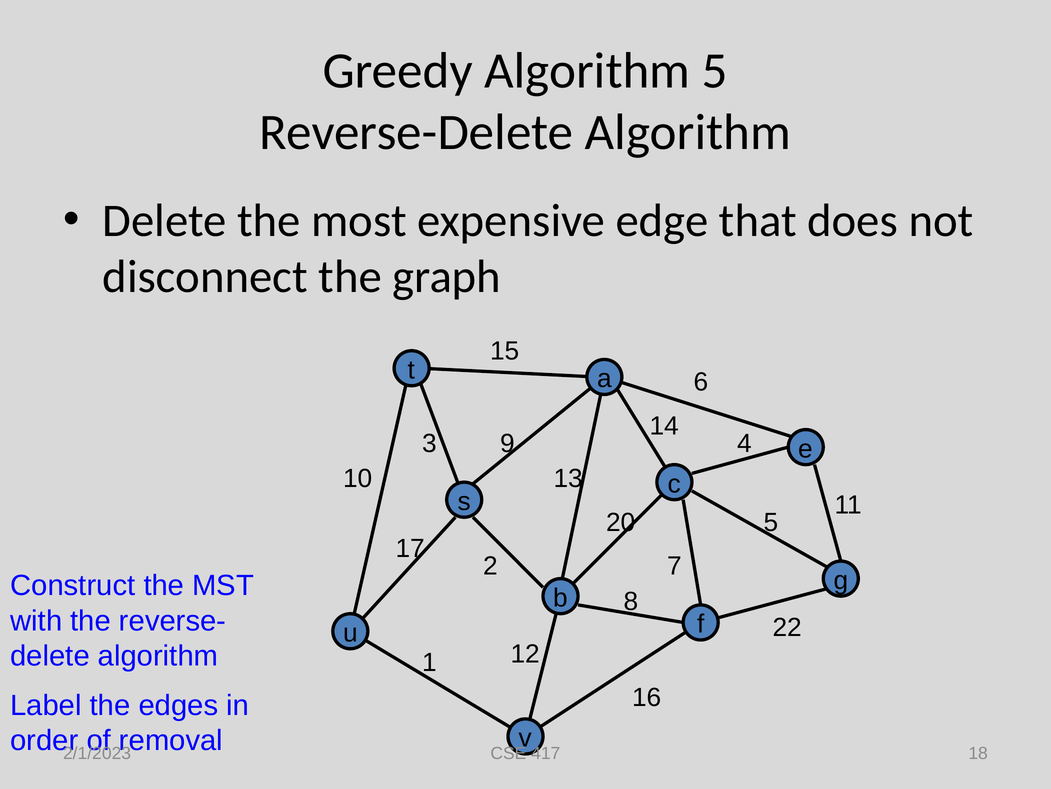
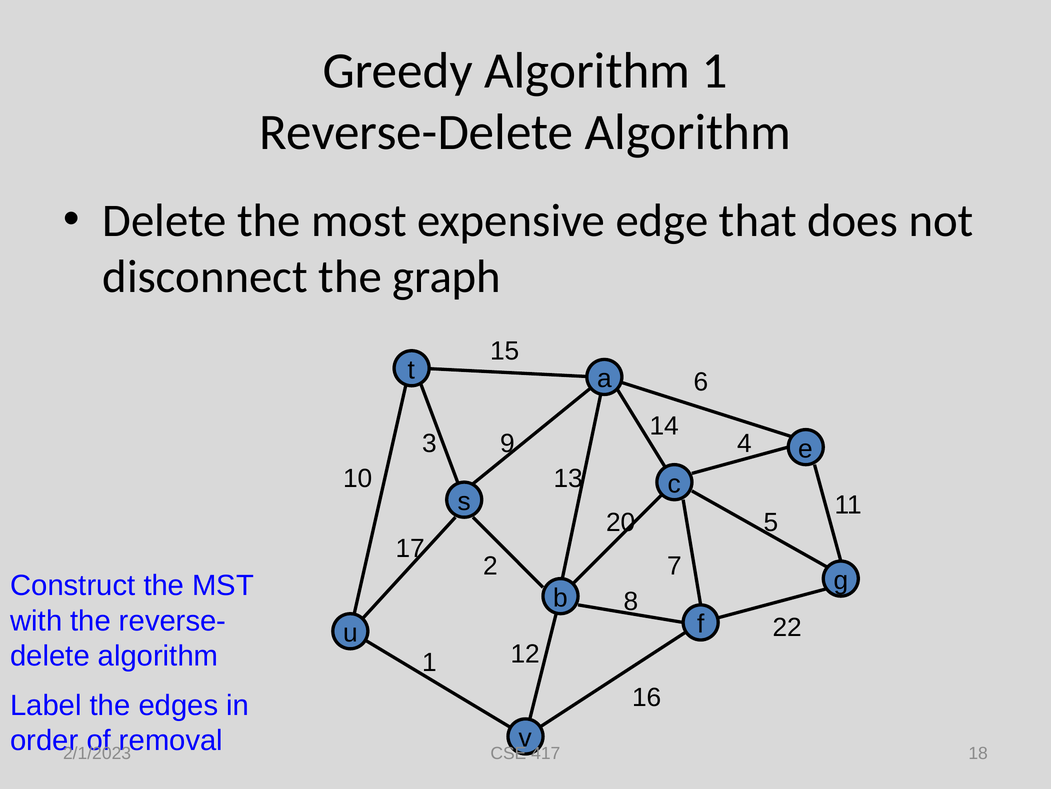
Algorithm 5: 5 -> 1 (715, 71)
